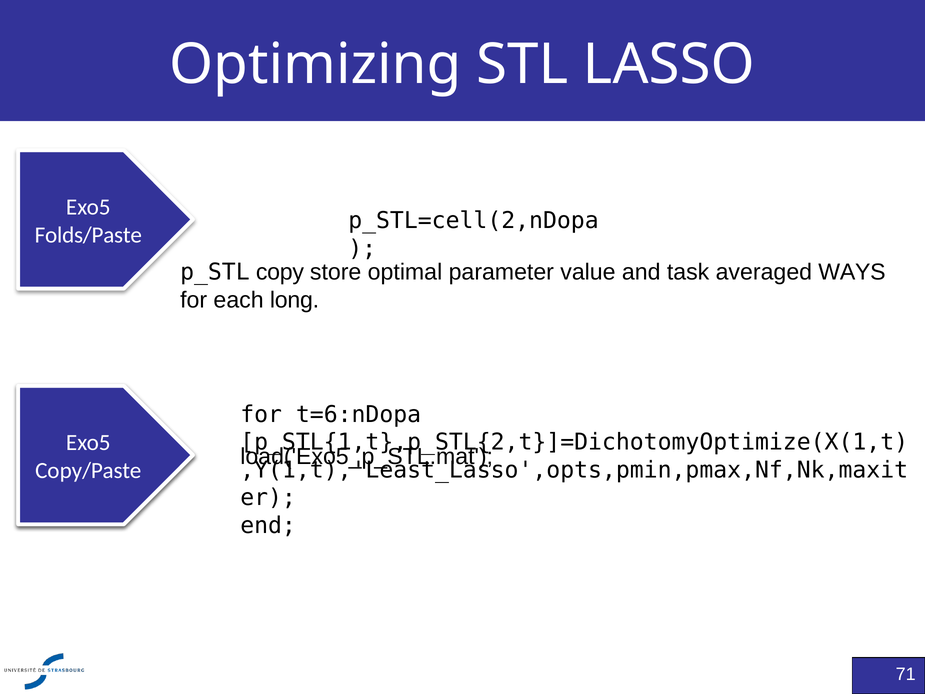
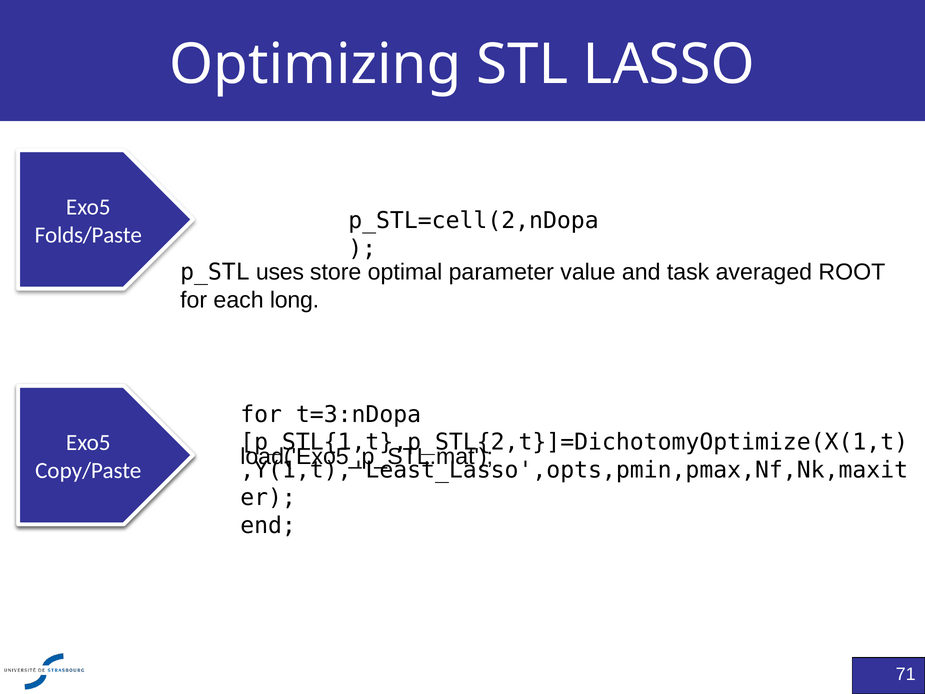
copy: copy -> uses (280, 272)
WAYS: WAYS -> ROOT (852, 272)
t=6:nDopa: t=6:nDopa -> t=3:nDopa (359, 414)
